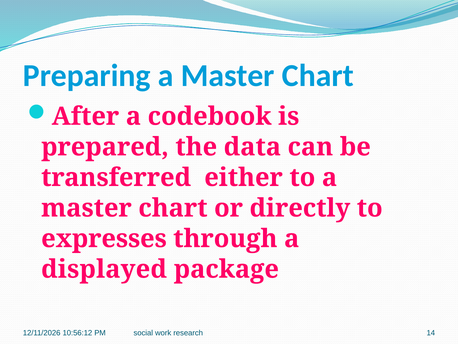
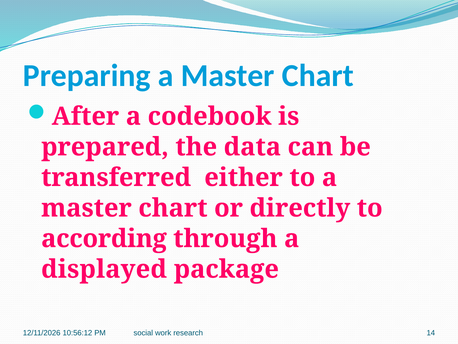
expresses: expresses -> according (104, 238)
